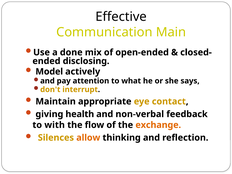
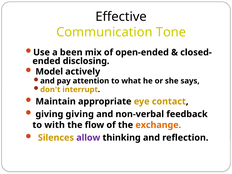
Main: Main -> Tone (171, 32)
done: done -> been (71, 52)
giving health: health -> giving (80, 114)
allow colour: orange -> purple (88, 138)
